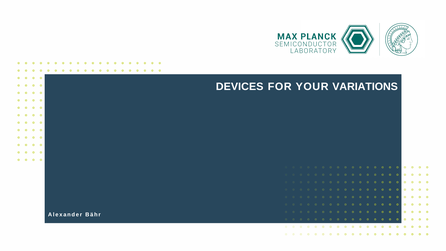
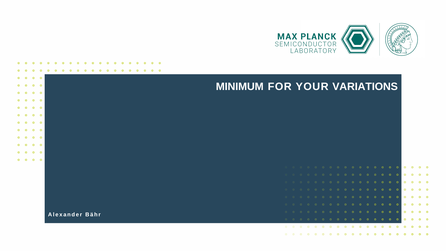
DEVICES: DEVICES -> MINIMUM (240, 87)
